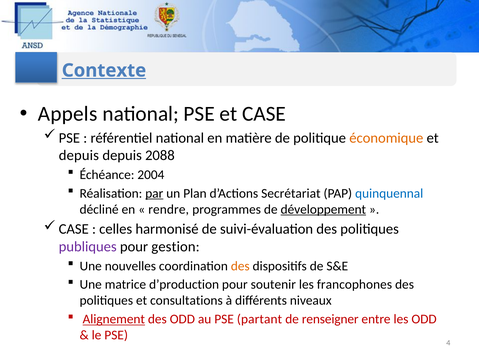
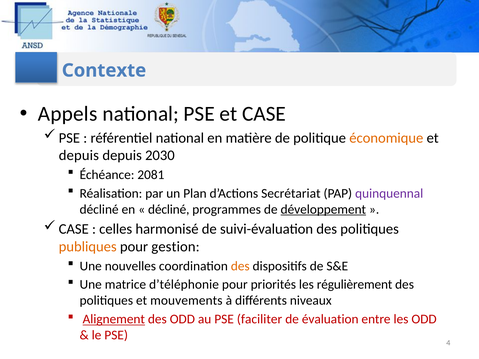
Contexte underline: present -> none (104, 70)
2088: 2088 -> 2030 (160, 156)
2004: 2004 -> 2081 (151, 175)
par underline: present -> none (154, 194)
quinquennal colour: blue -> purple (389, 194)
rendre: rendre -> décliné (169, 209)
publiques colour: purple -> orange (88, 247)
d’production: d’production -> d’téléphonie (184, 285)
soutenir: soutenir -> priorités (273, 285)
francophones: francophones -> régulièrement (355, 285)
consultations: consultations -> mouvements (186, 301)
partant: partant -> faciliter (260, 319)
renseigner: renseigner -> évaluation (330, 319)
